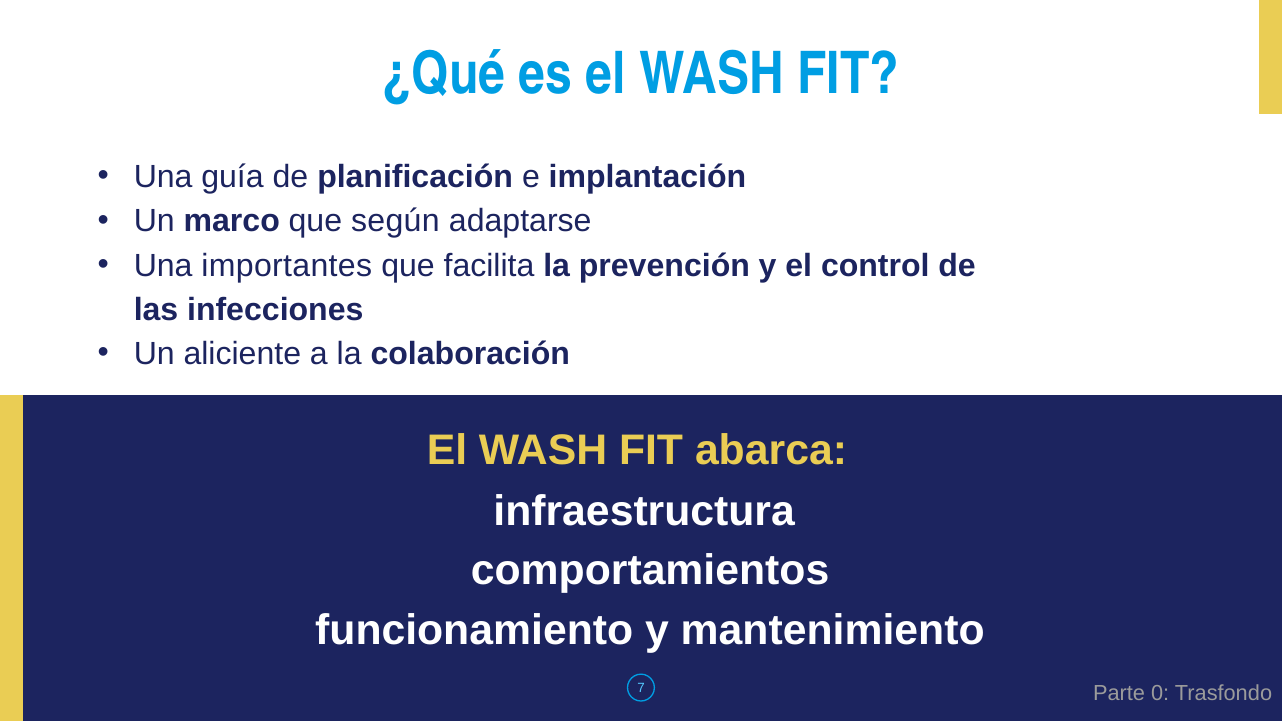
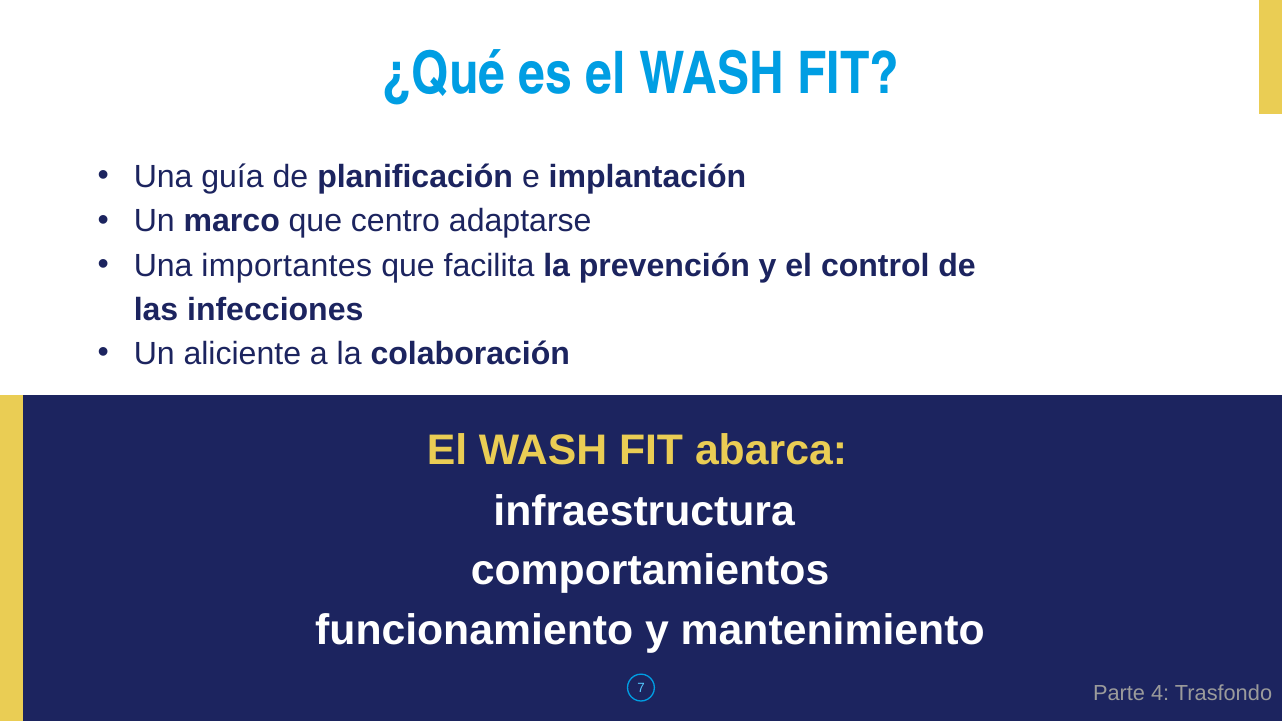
según: según -> centro (396, 221)
0: 0 -> 4 (1160, 694)
